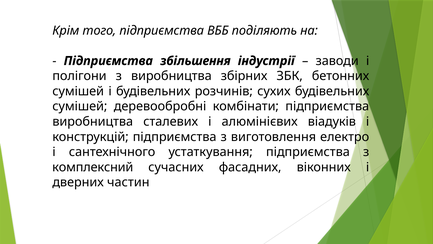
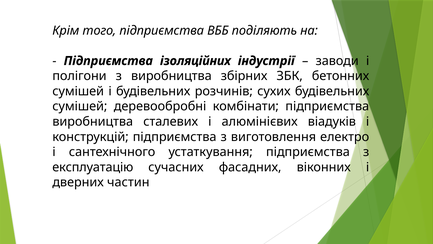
збільшення: збільшення -> ізоляційних (195, 61)
комплексний: комплексний -> експлуатацію (93, 167)
